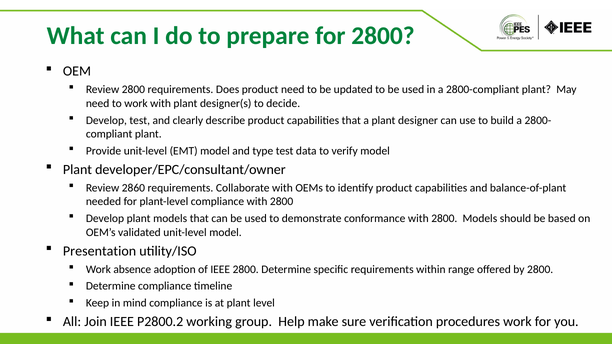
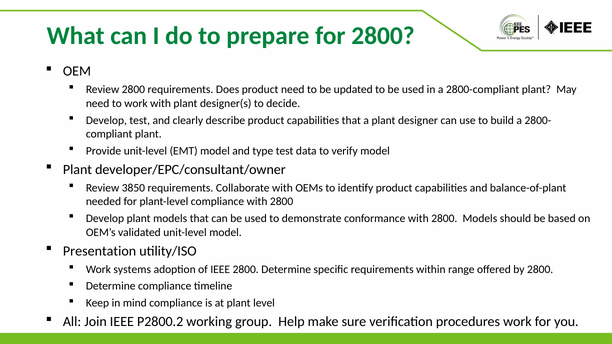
2860: 2860 -> 3850 (133, 188)
absence: absence -> systems (132, 269)
